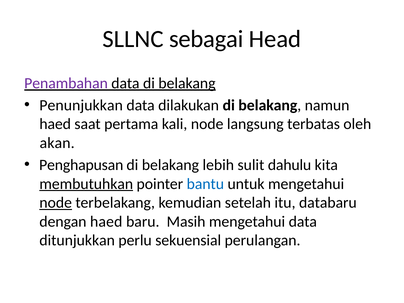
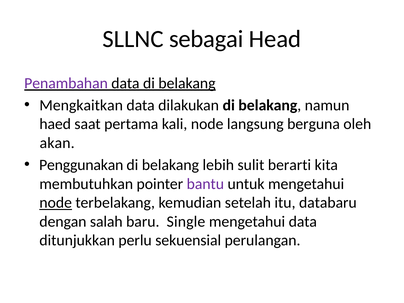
Penunjukkan: Penunjukkan -> Mengkaitkan (81, 105)
terbatas: terbatas -> berguna (314, 124)
Penghapusan: Penghapusan -> Penggunakan (81, 165)
dahulu: dahulu -> berarti (289, 165)
membutuhkan underline: present -> none (86, 184)
bantu colour: blue -> purple (205, 184)
dengan haed: haed -> salah (106, 222)
Masih: Masih -> Single (186, 222)
